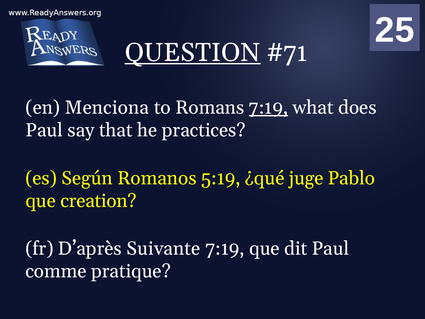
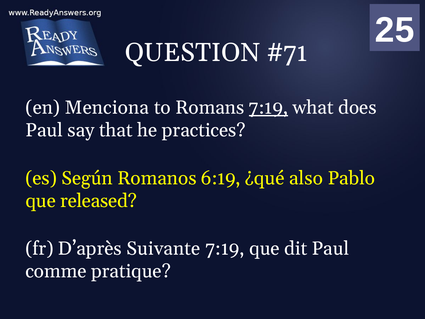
QUESTION underline: present -> none (193, 52)
5:19: 5:19 -> 6:19 (221, 178)
juge: juge -> also (306, 178)
creation: creation -> released (99, 201)
